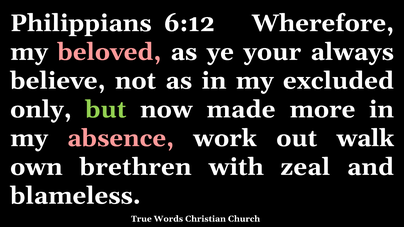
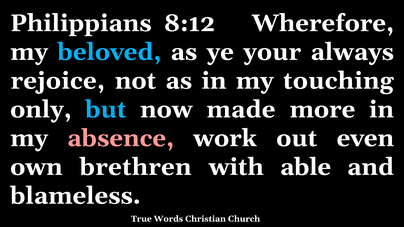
6:12: 6:12 -> 8:12 (189, 23)
beloved colour: pink -> light blue (109, 52)
believe: believe -> rejoice (58, 81)
excluded: excluded -> touching (338, 81)
but colour: light green -> light blue (106, 110)
walk: walk -> even (365, 138)
zeal: zeal -> able (306, 167)
